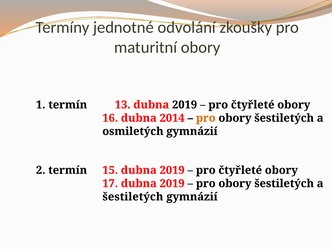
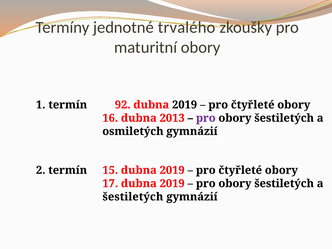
odvolání: odvolání -> trvalého (187, 27)
13: 13 -> 92 (123, 105)
2014: 2014 -> 2013 (172, 118)
pro colour: orange -> purple (206, 118)
